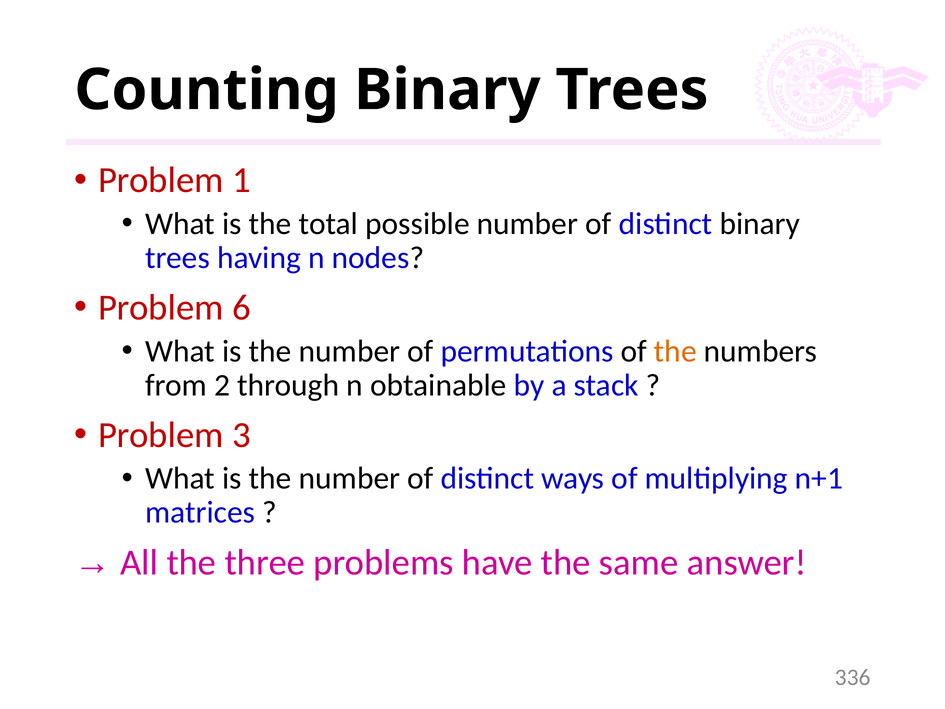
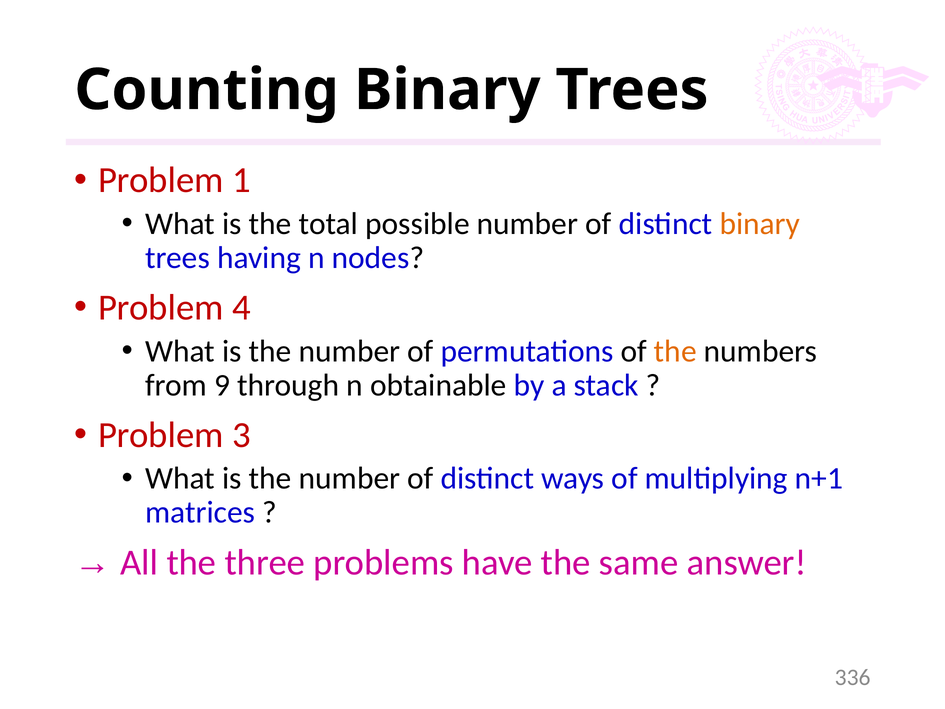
binary colour: black -> orange (760, 224)
6: 6 -> 4 (241, 308)
2: 2 -> 9 (222, 385)
